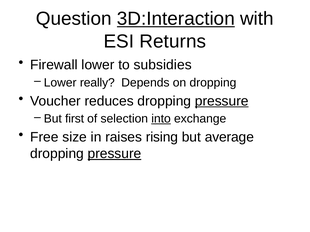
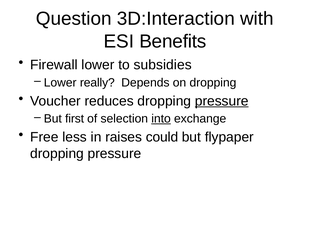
3D:Interaction underline: present -> none (176, 19)
Returns: Returns -> Benefits (173, 41)
size: size -> less (75, 137)
rising: rising -> could (162, 137)
average: average -> flypaper (229, 137)
pressure underline: present -> none (114, 154)
